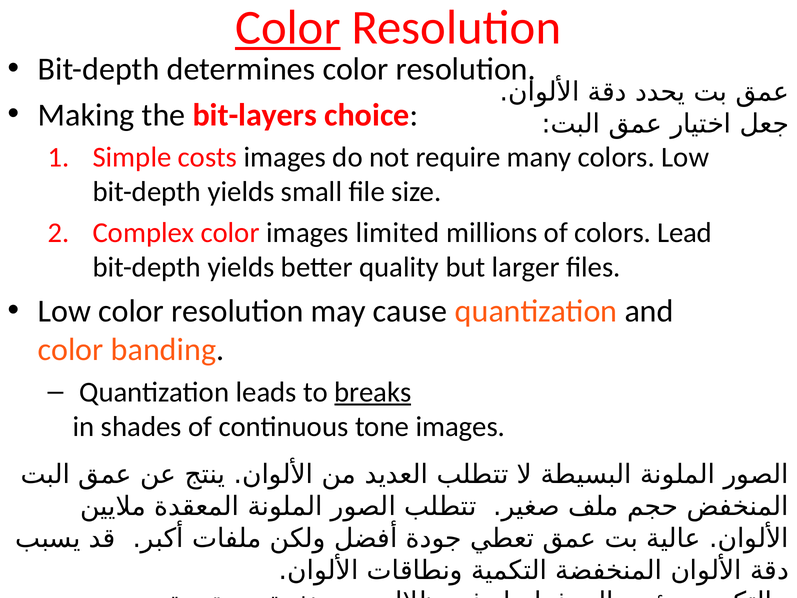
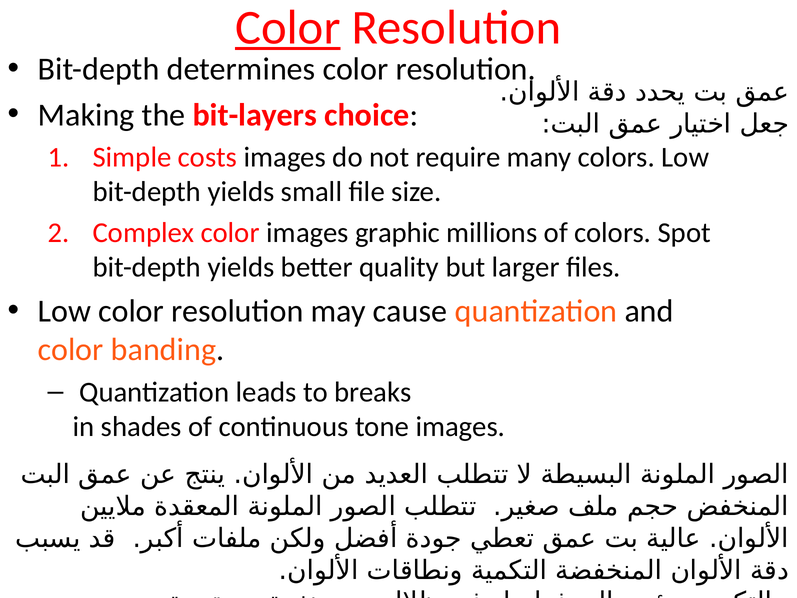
limited: limited -> graphic (398, 233)
Lead: Lead -> Spot (684, 233)
breaks underline: present -> none (373, 392)
